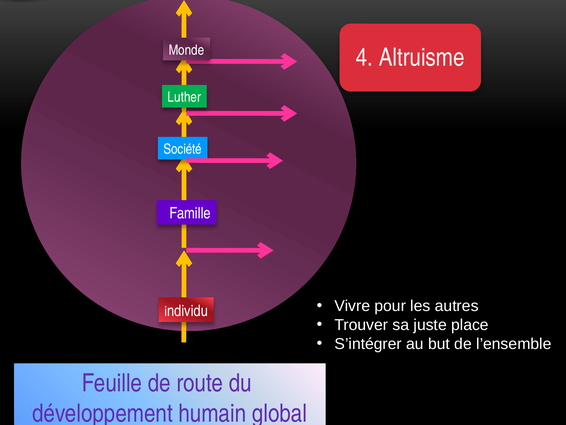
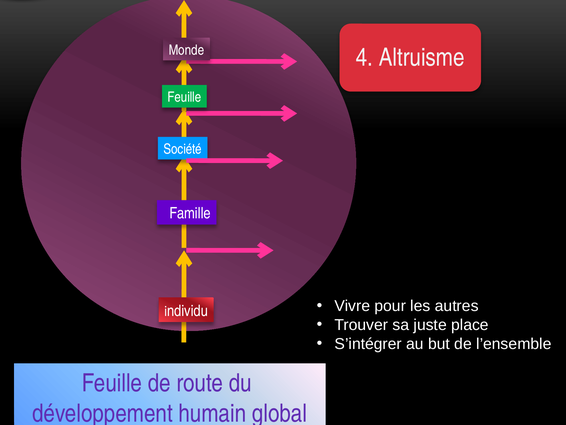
Luther: Luther -> Feuille (184, 97)
